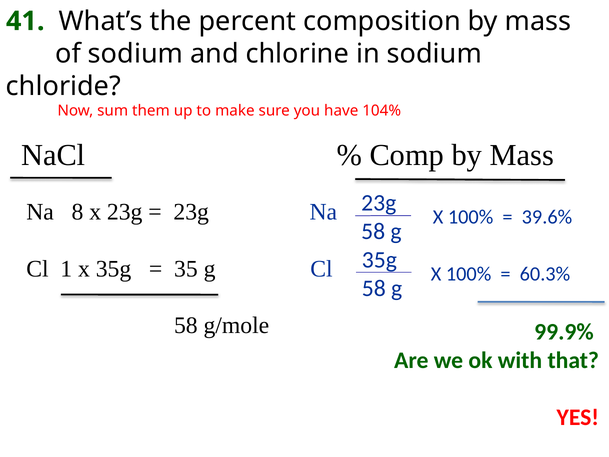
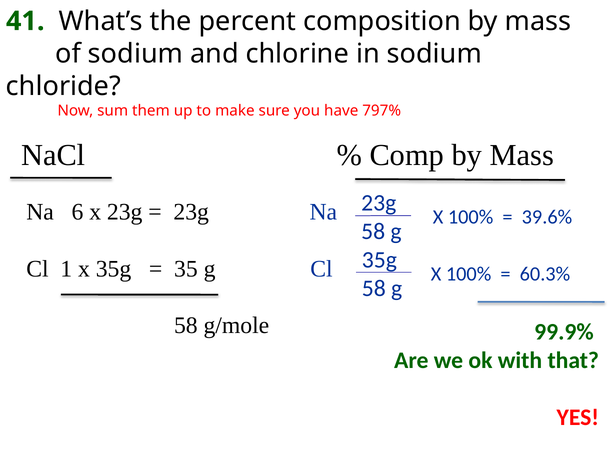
104%: 104% -> 797% (382, 111)
8: 8 -> 6 (77, 212)
